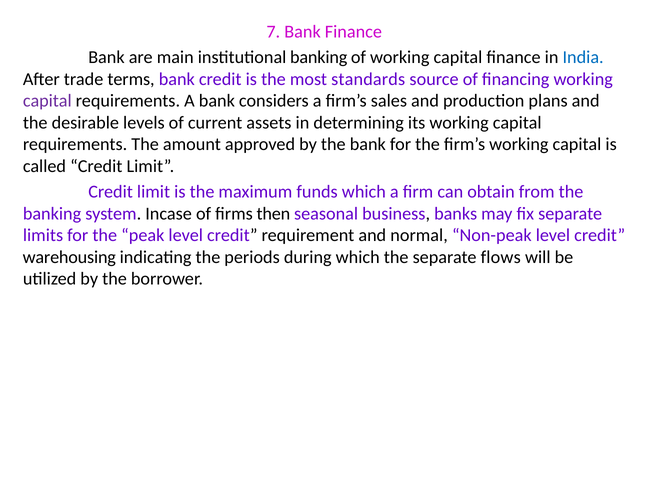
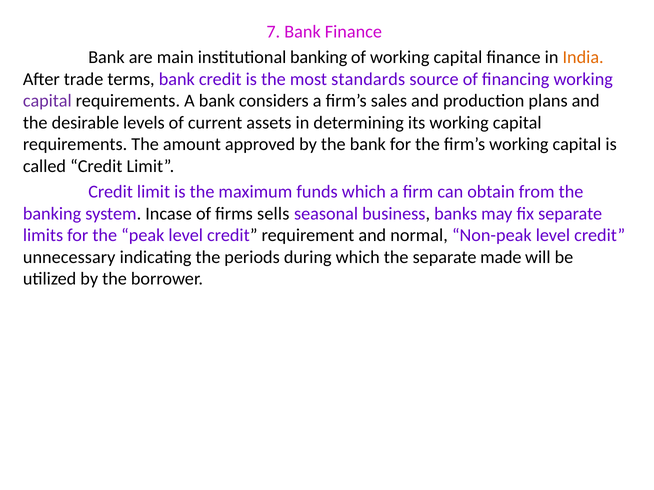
India colour: blue -> orange (583, 57)
then: then -> sells (273, 214)
warehousing: warehousing -> unnecessary (69, 257)
flows: flows -> made (501, 257)
